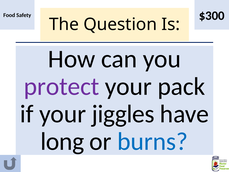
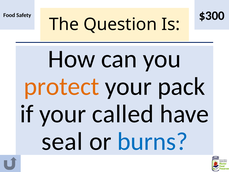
protect colour: purple -> orange (62, 86)
jiggles: jiggles -> called (123, 114)
long: long -> seal (62, 141)
